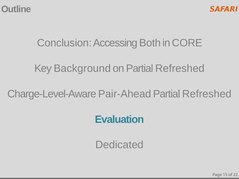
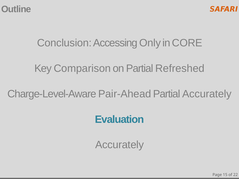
Both: Both -> Only (150, 43)
Background: Background -> Comparison (82, 69)
Refreshed: Refreshed -> Accurately (207, 94)
Dedicated: Dedicated -> Accurately (120, 145)
